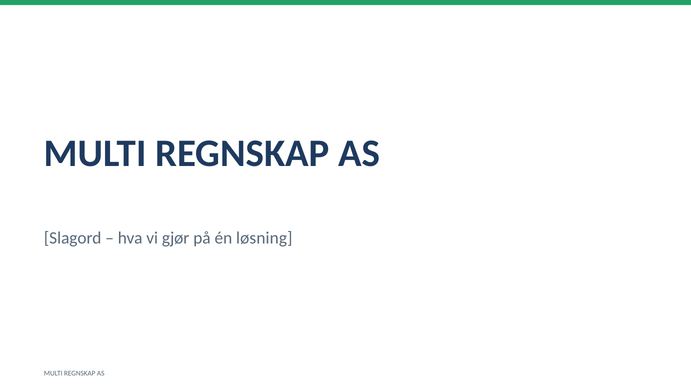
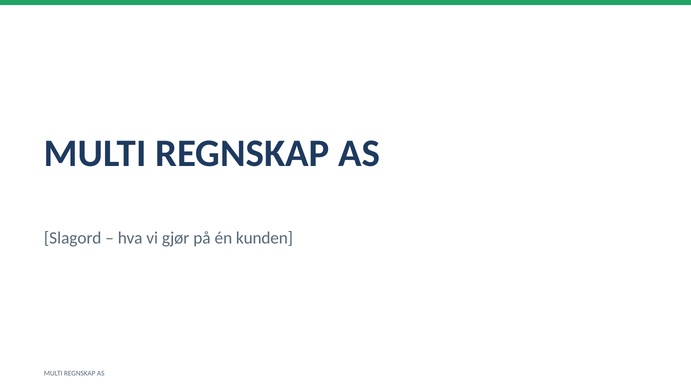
løsning: løsning -> kunden (264, 238)
